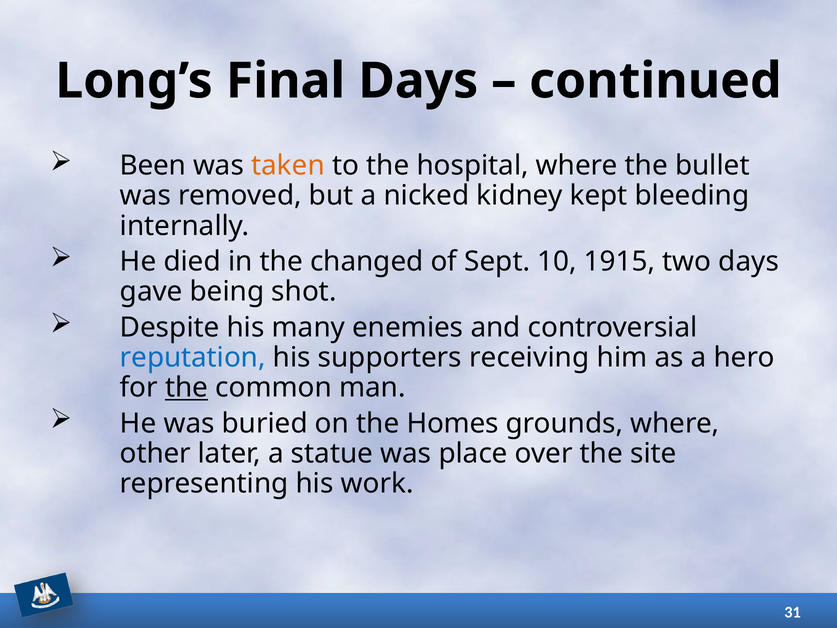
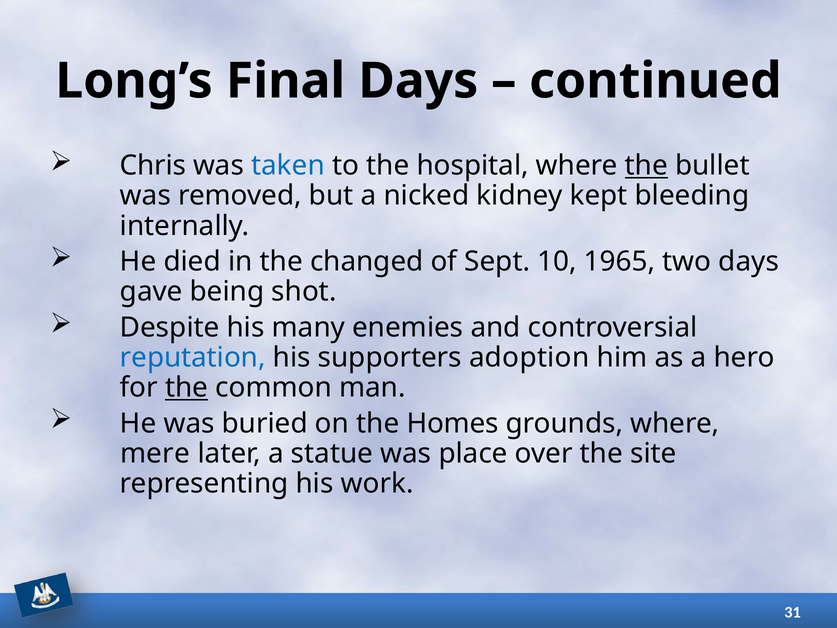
Been: Been -> Chris (153, 166)
taken colour: orange -> blue (288, 166)
the underline: none -> present (646, 166)
1915: 1915 -> 1965 (620, 261)
receiving: receiving -> adoption (529, 357)
other: other -> mere (155, 453)
